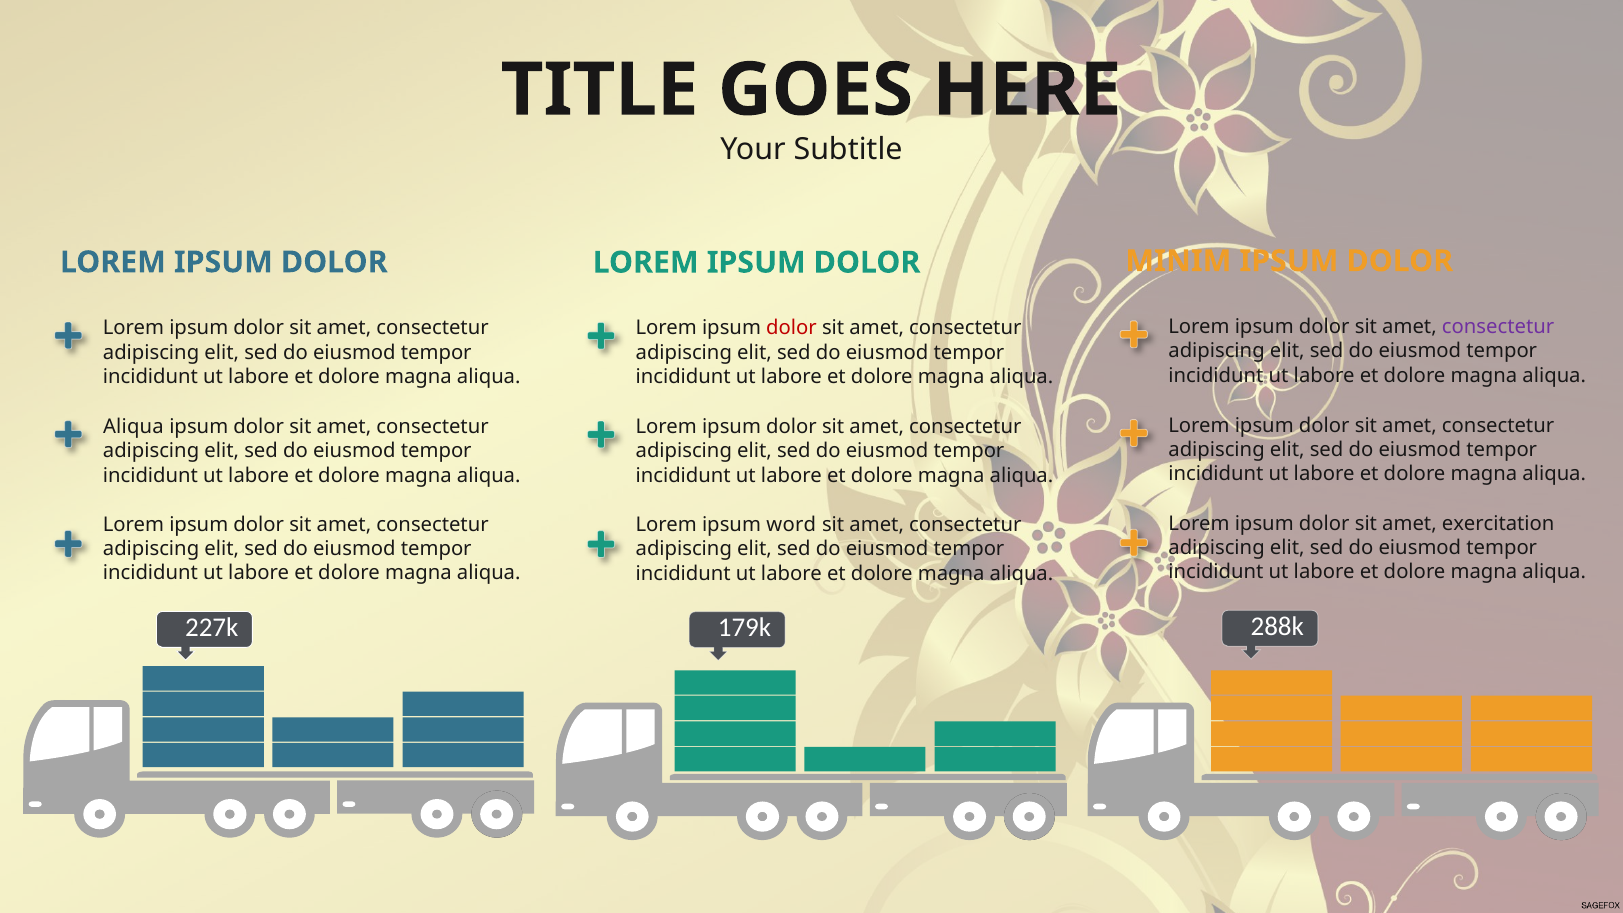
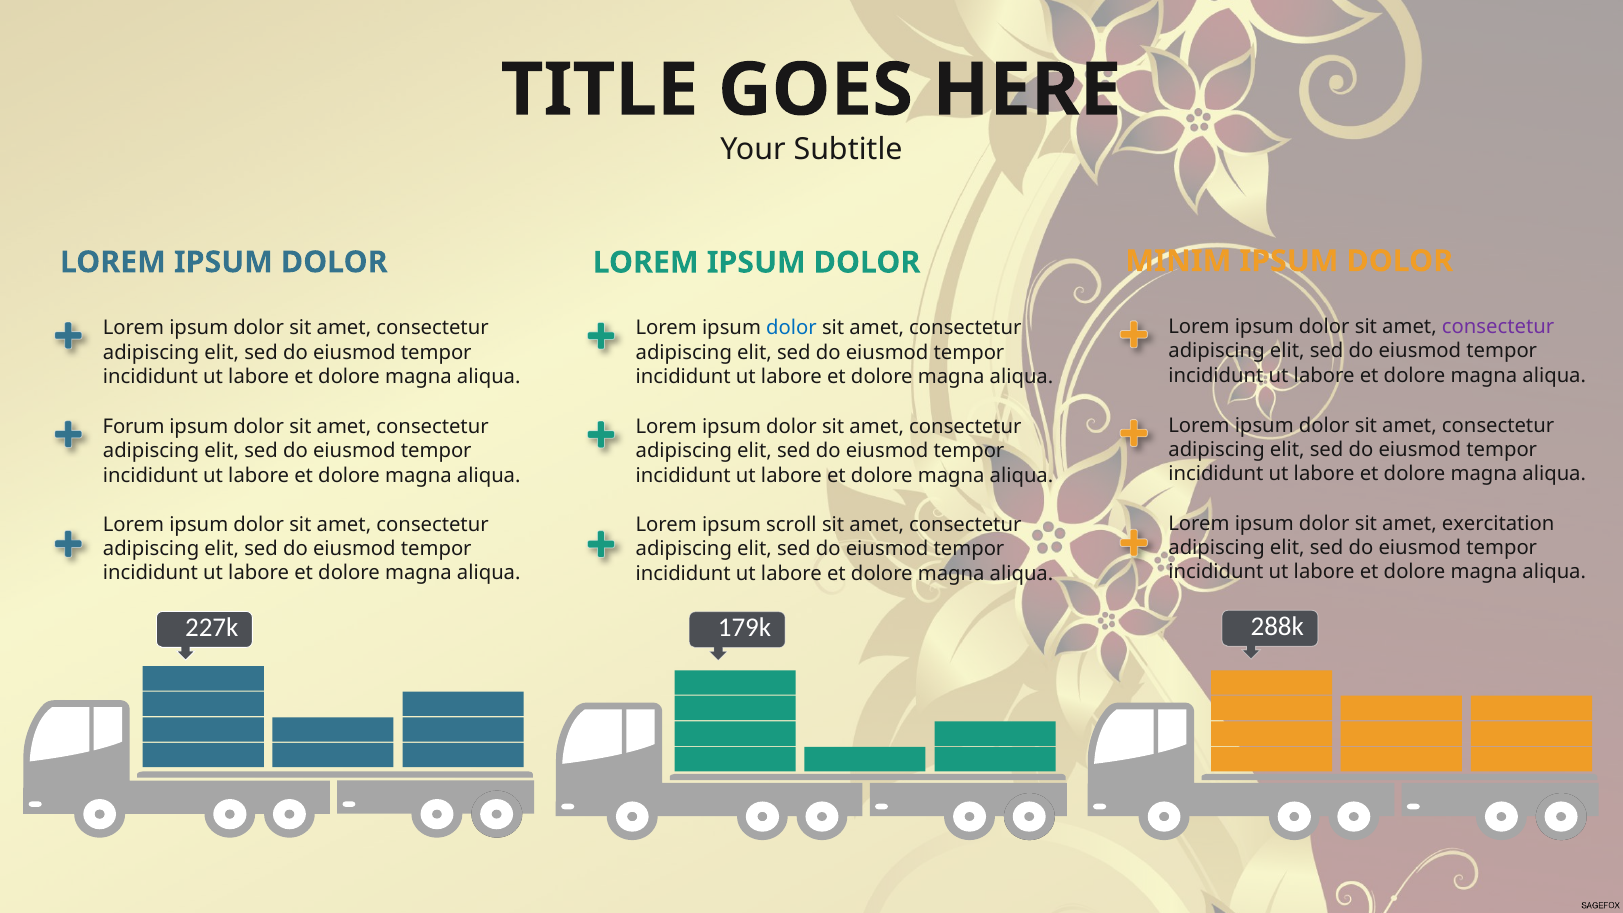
dolor colour: red -> blue (791, 328)
Aliqua: Aliqua -> Forum (134, 427)
word: word -> scroll (791, 525)
